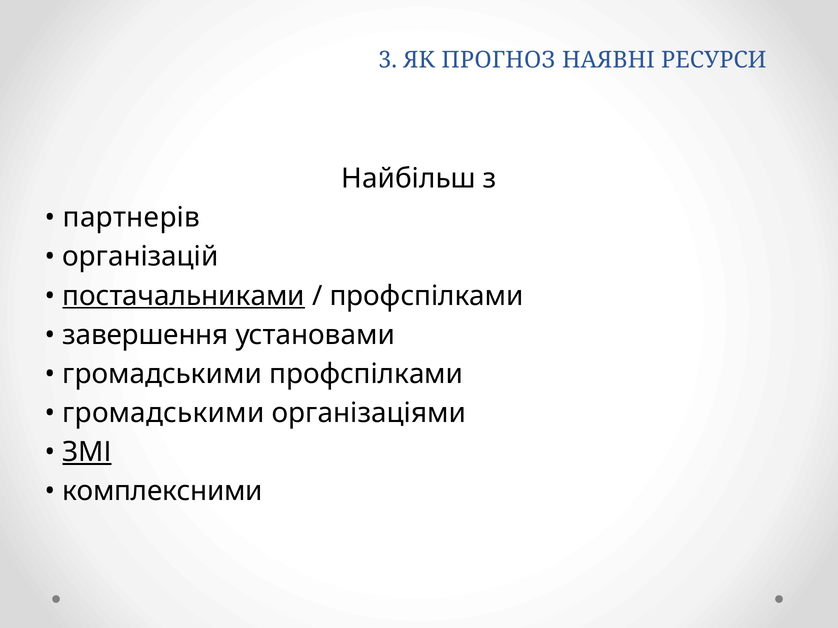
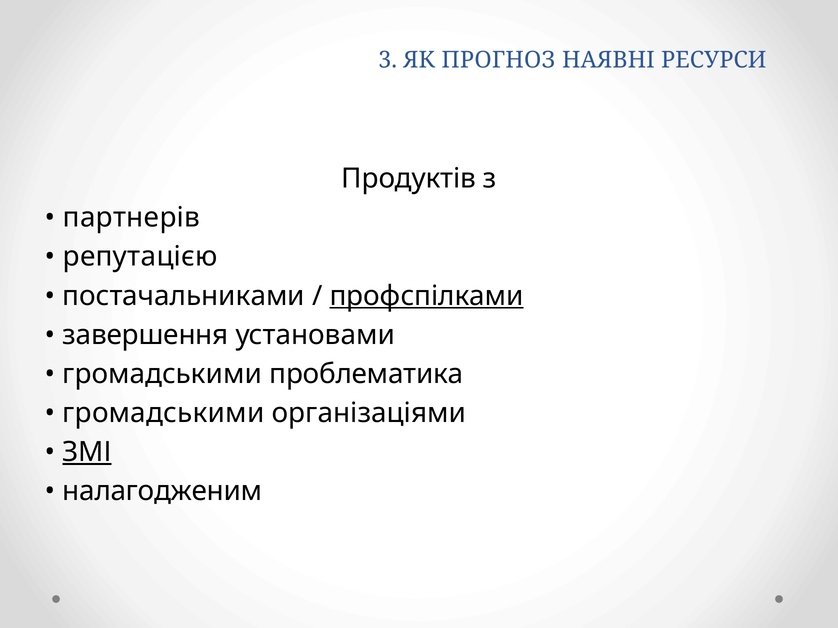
Найбільш: Найбільш -> Продуктів (409, 179)
організацій: організацій -> репутацією (140, 257)
постачальниками underline: present -> none (184, 296)
профспілками underline: none -> present (427, 296)
громадськими профспілками: профспілками -> проблематика (366, 374)
комплексними: комплексними -> налагодженим (162, 492)
